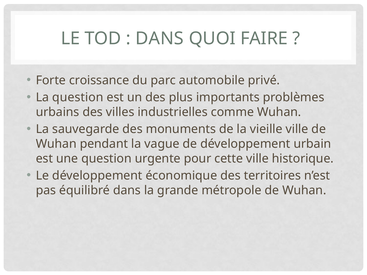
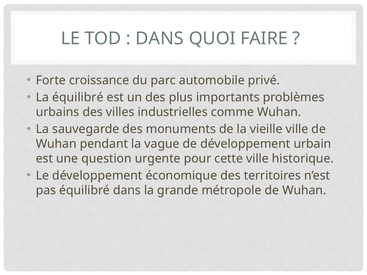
La question: question -> équilibré (78, 97)
